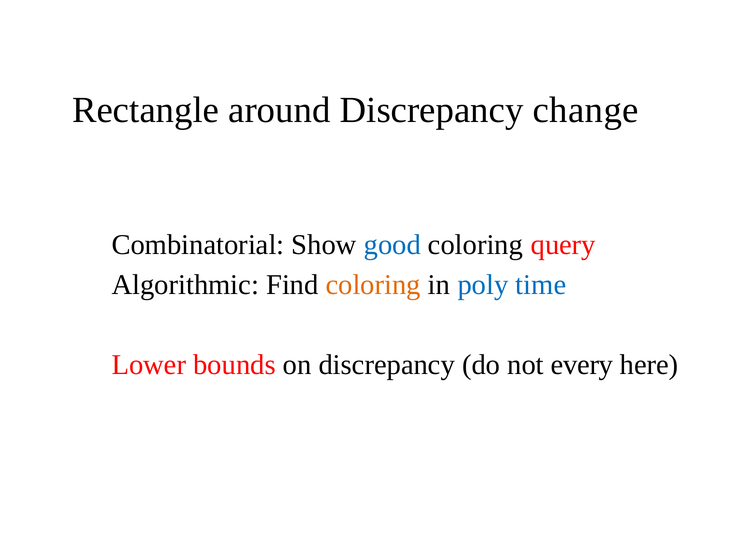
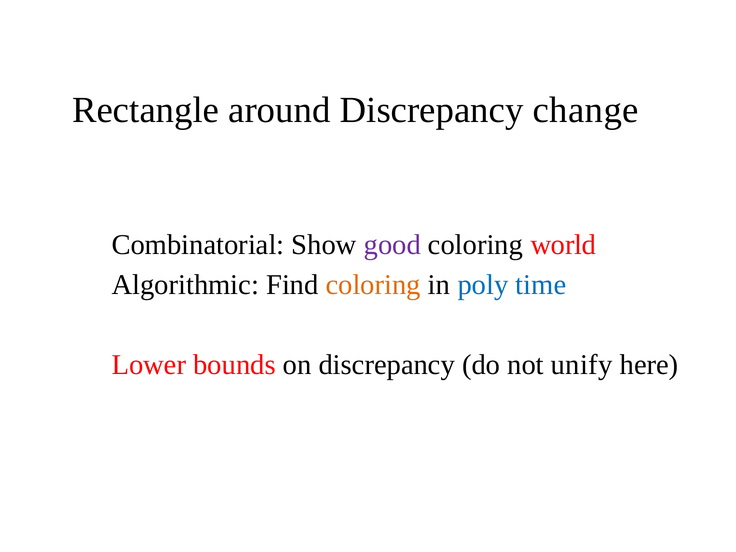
good colour: blue -> purple (392, 245)
query: query -> world (563, 245)
every: every -> unify (582, 365)
